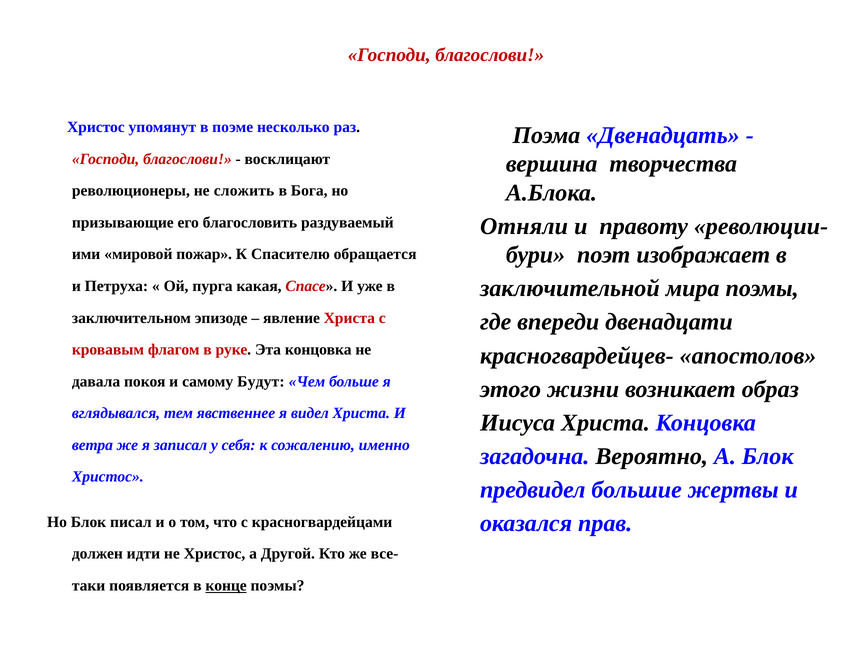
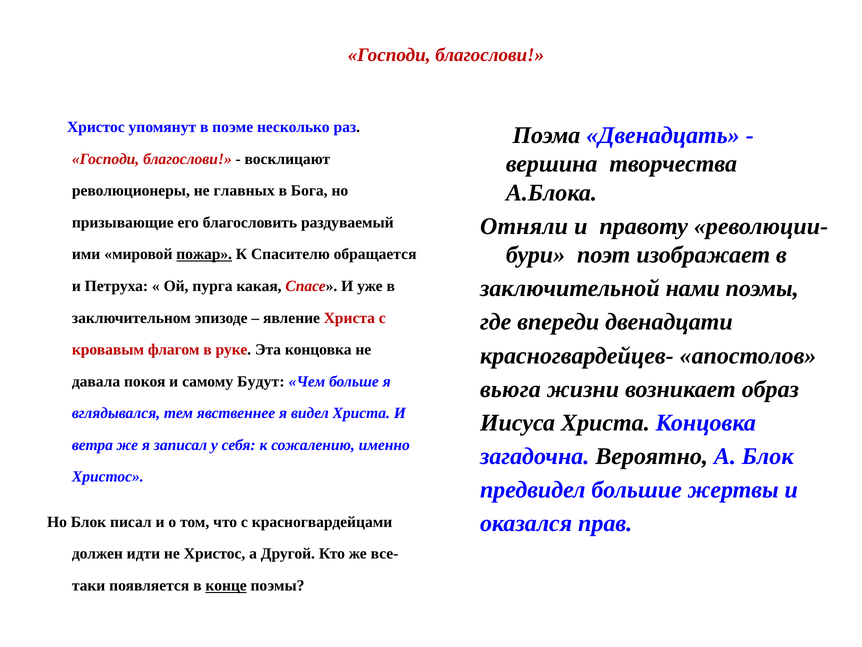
сложить: сложить -> главных (244, 191)
пожар underline: none -> present (204, 254)
мира: мира -> нами (693, 288)
этого: этого -> вьюга (510, 389)
